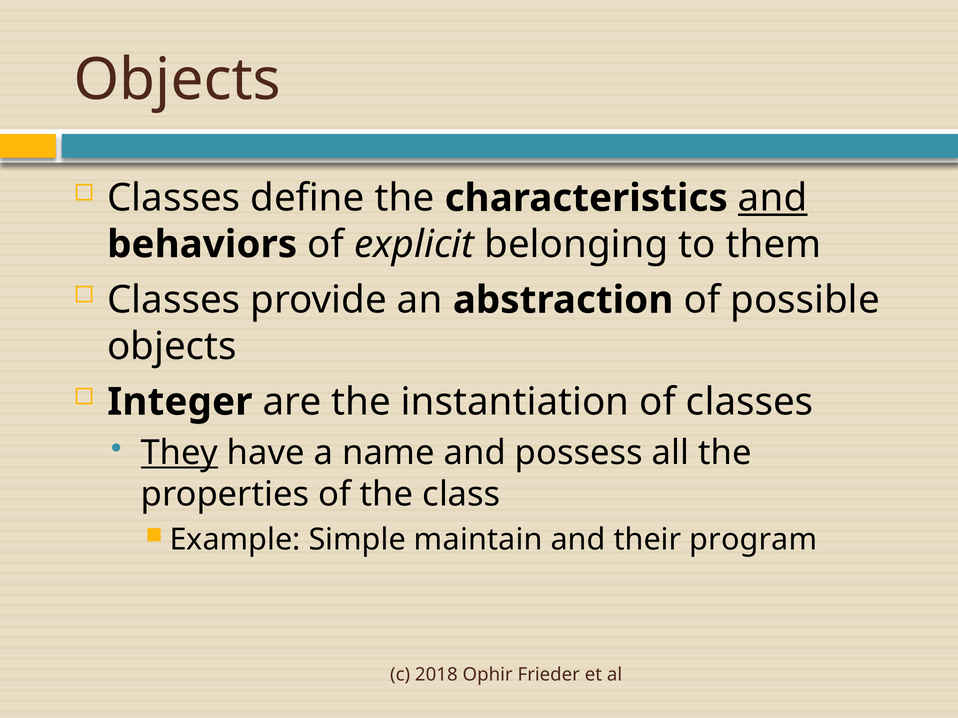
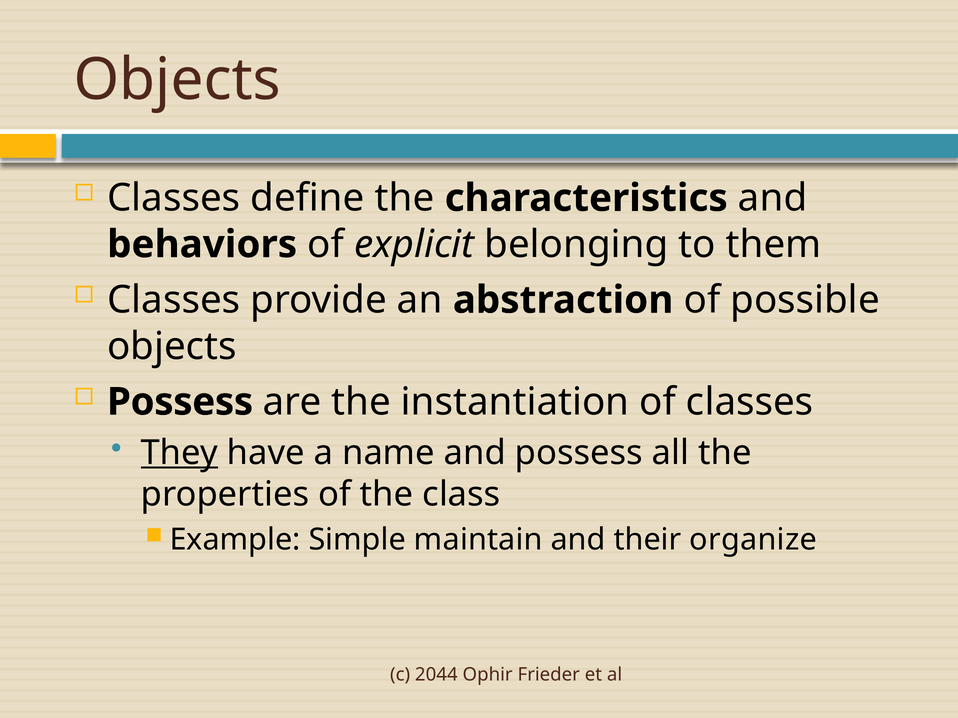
and underline: present -> none (773, 198)
Integer: Integer -> Possess (180, 402)
program: program -> organize (753, 540)
2018: 2018 -> 2044 (436, 675)
